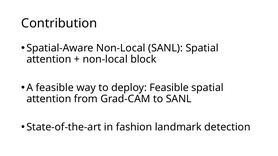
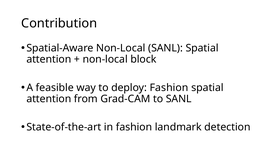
deploy Feasible: Feasible -> Fashion (169, 88)
